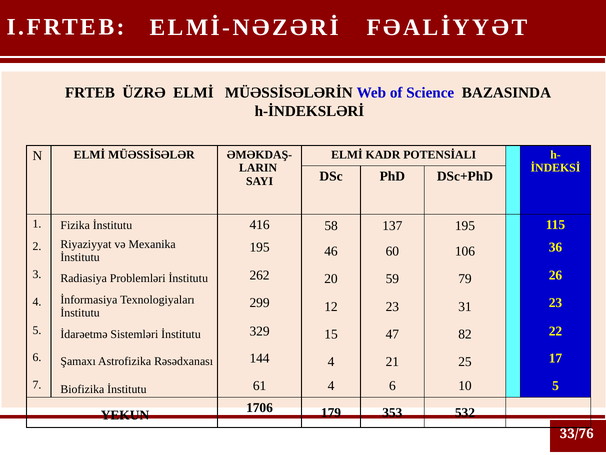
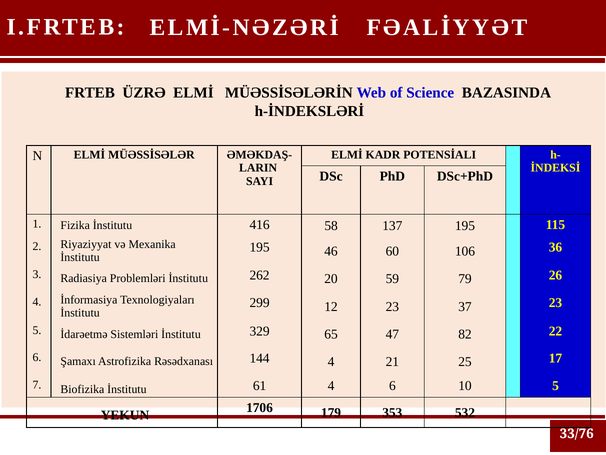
31: 31 -> 37 (465, 306)
15: 15 -> 65 (331, 334)
